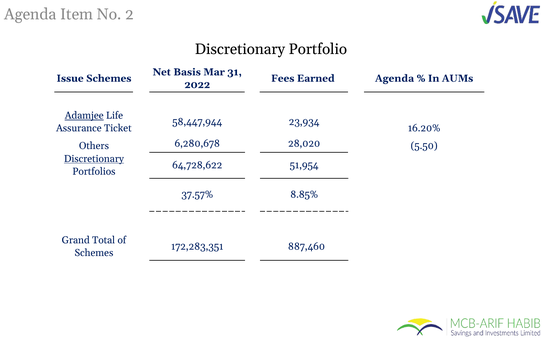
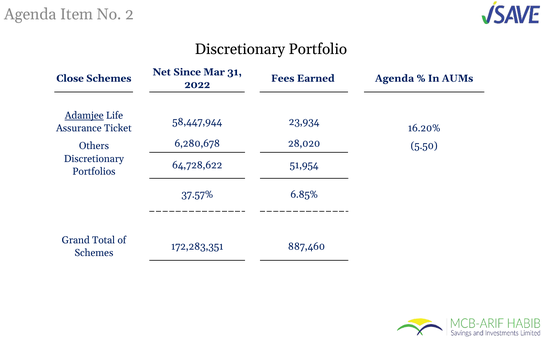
Basis: Basis -> Since (187, 72)
Issue: Issue -> Close (70, 78)
Discretionary underline: present -> none (94, 159)
8.85%: 8.85% -> 6.85% (304, 194)
